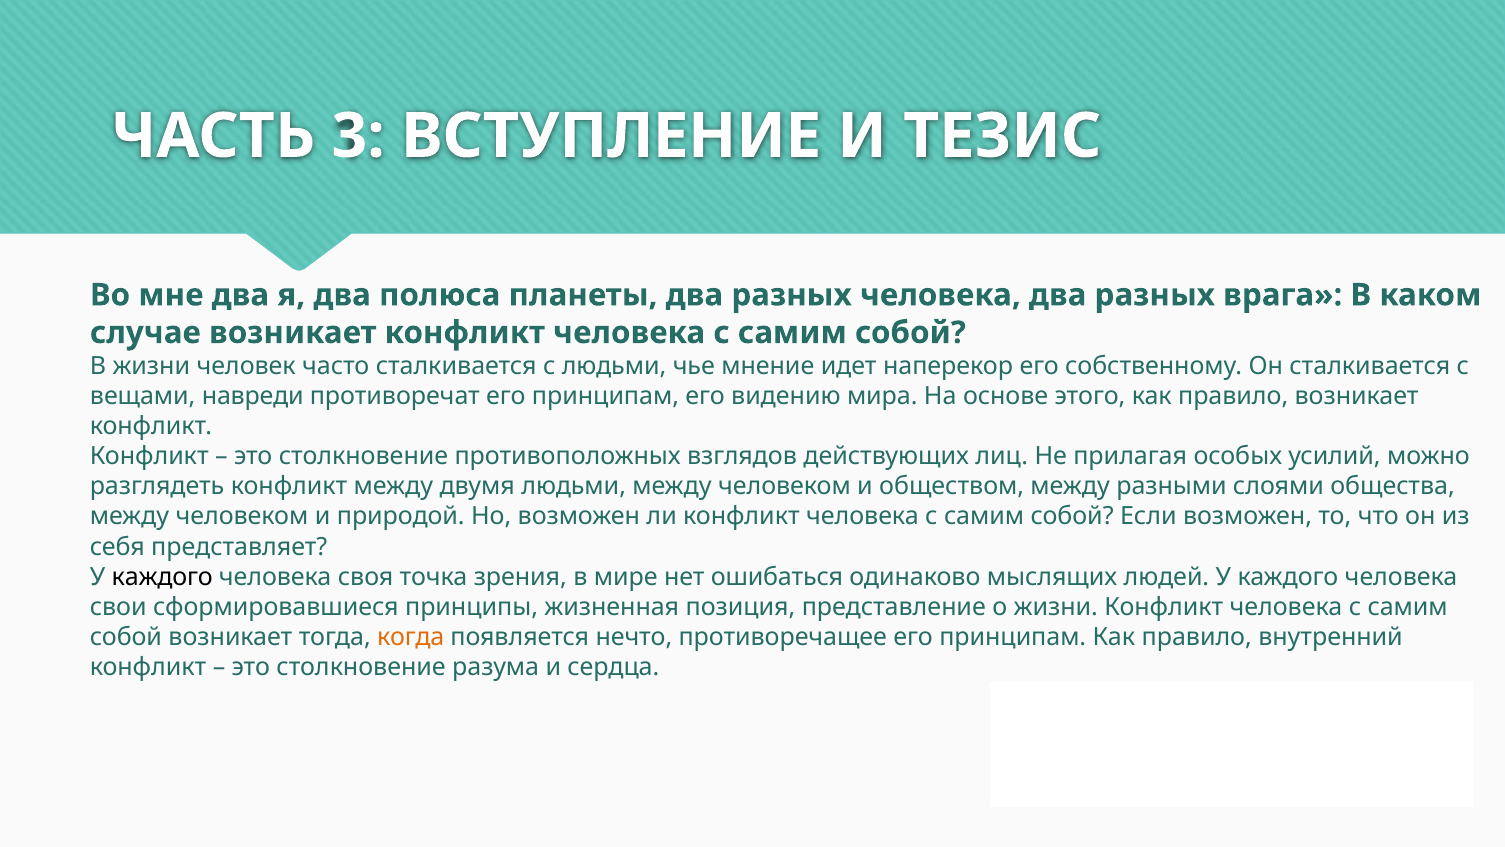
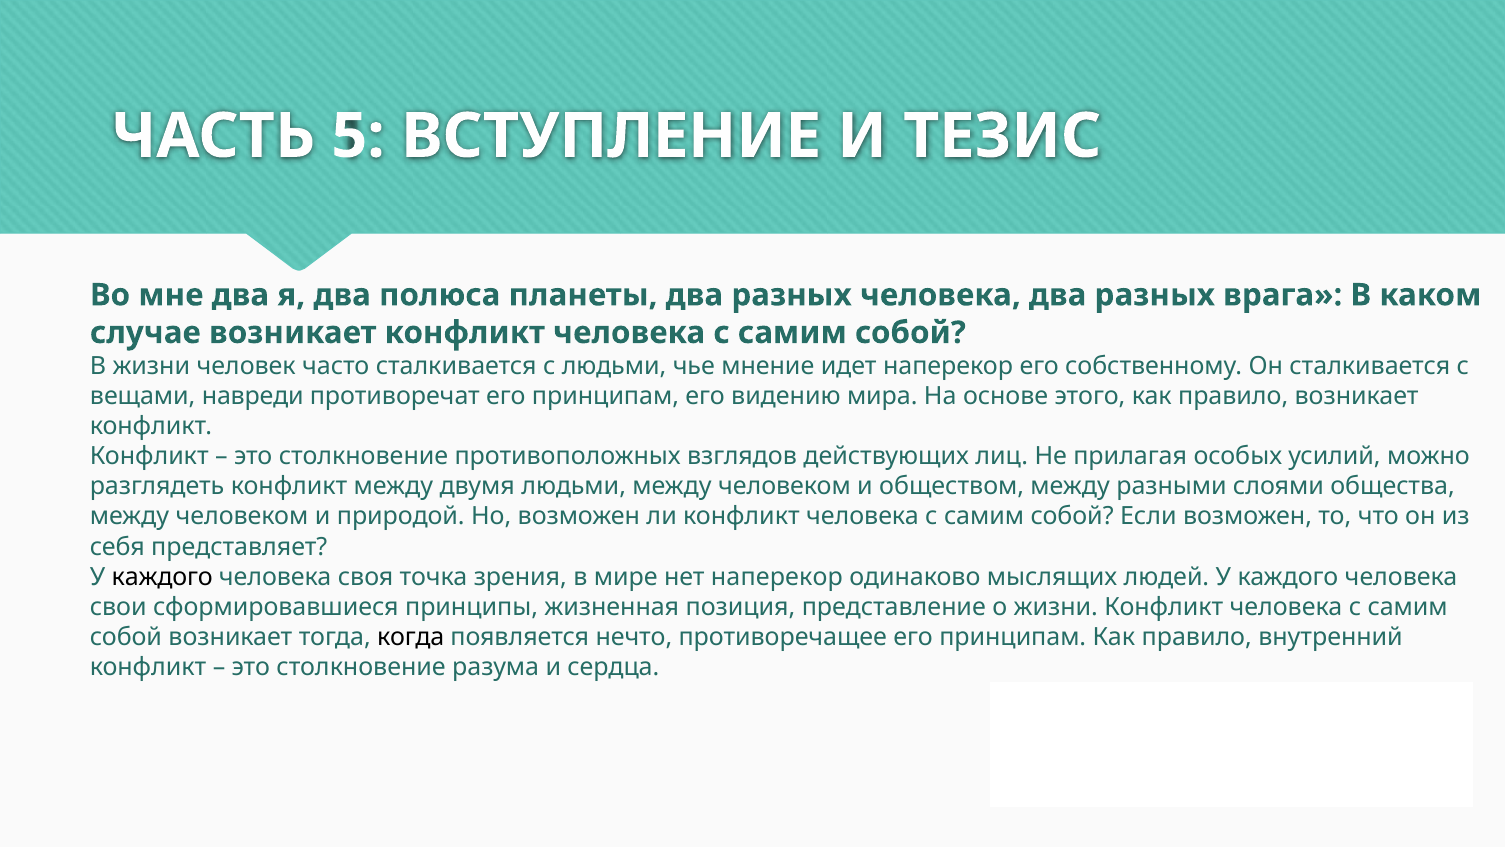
3: 3 -> 5 (358, 136)
нет ошибаться: ошибаться -> наперекор (777, 577)
когда colour: orange -> black (411, 637)
